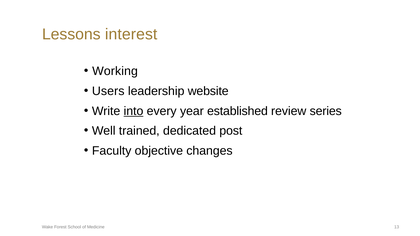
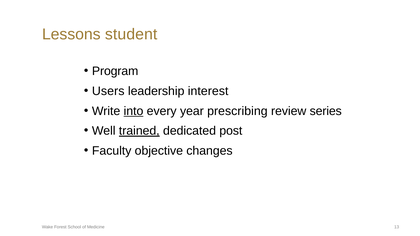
interest: interest -> student (131, 34)
Working: Working -> Program (115, 71)
website: website -> interest (208, 91)
established: established -> prescribing (237, 111)
trained underline: none -> present (139, 131)
